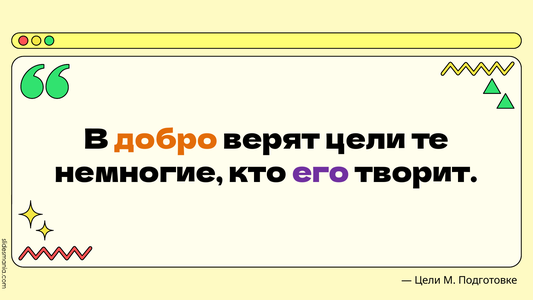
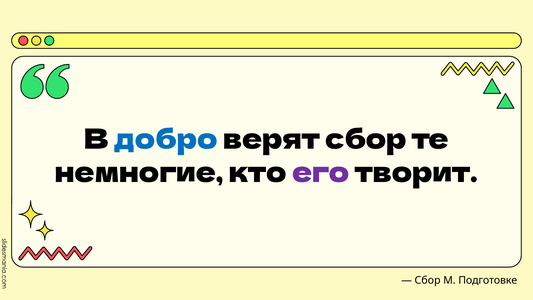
добро colour: orange -> blue (166, 139)
верят цели: цели -> сбор (366, 139)
Цели: Цели -> Сбор (428, 280)
